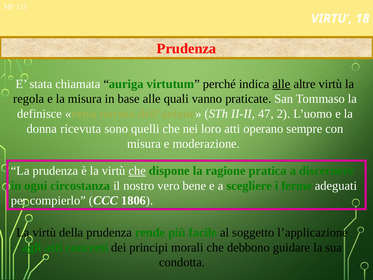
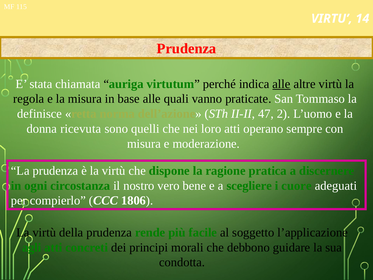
18: 18 -> 14 (362, 19)
che underline: present -> none (137, 171)
ferme: ferme -> cuore (297, 186)
